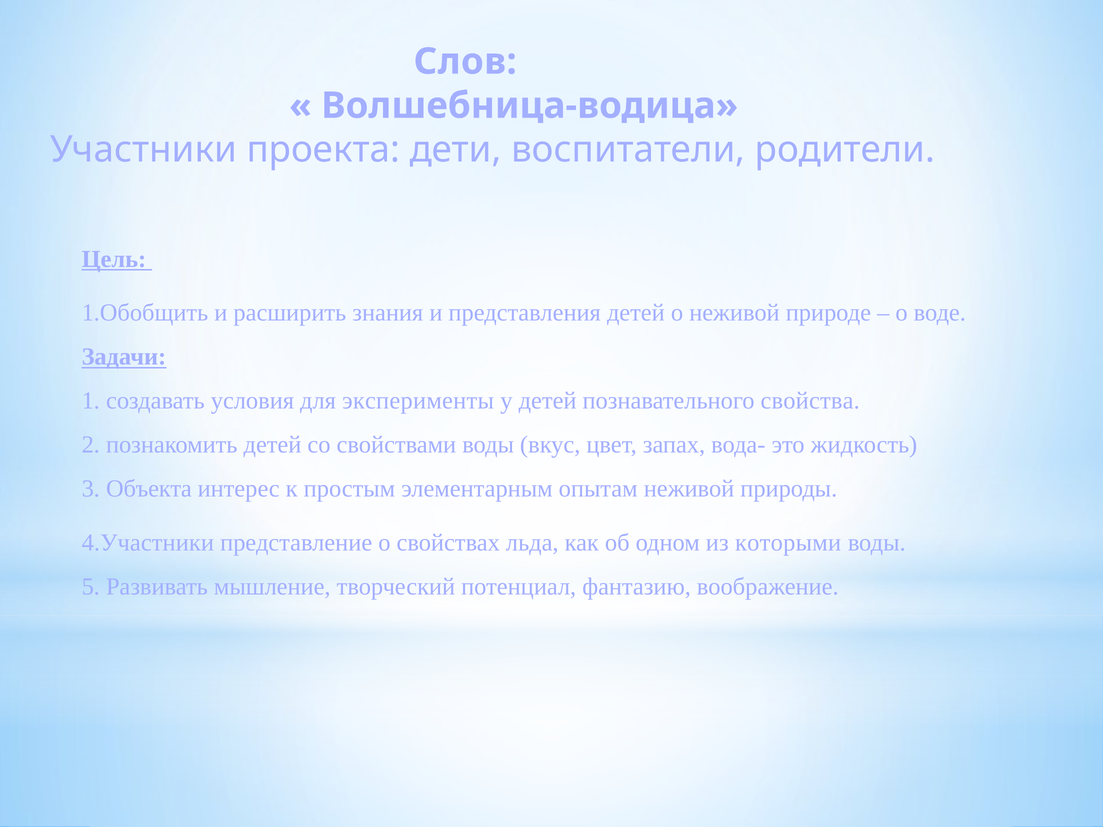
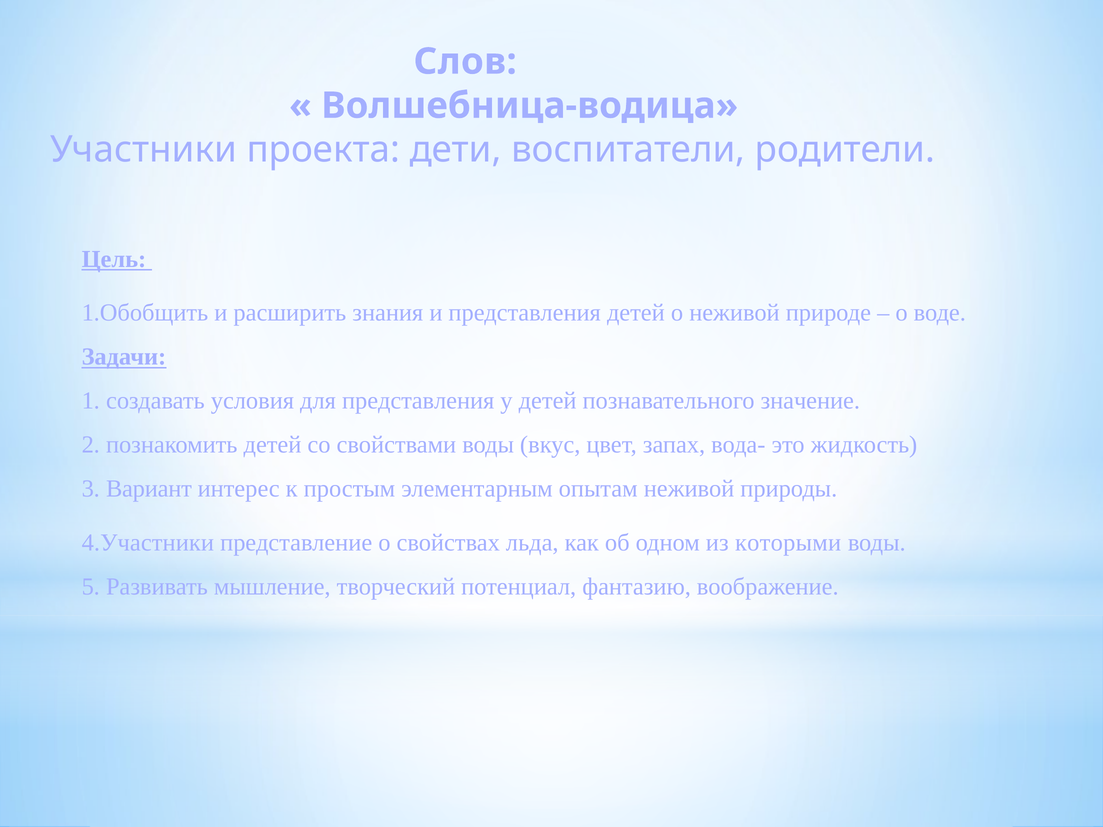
для эксперименты: эксперименты -> представления (418, 401)
свойства: свойства -> значение (810, 401)
Объекта: Объекта -> Вариант (149, 489)
